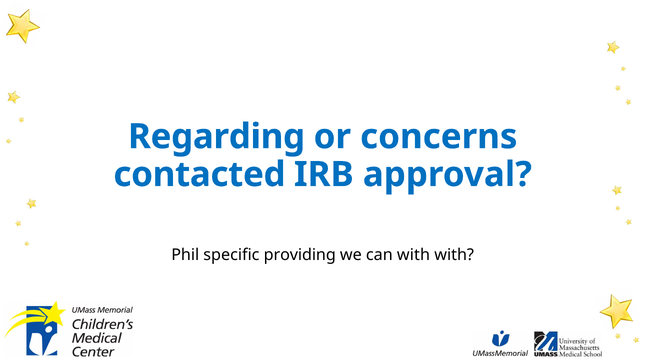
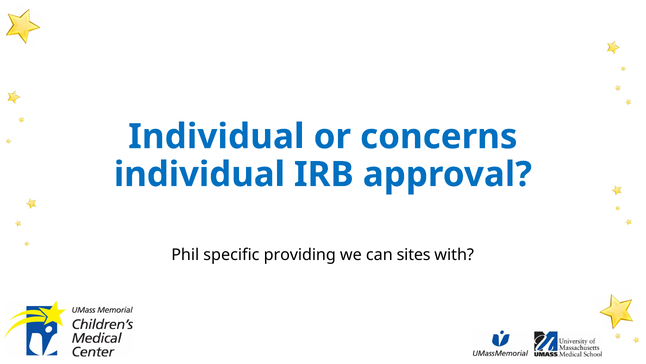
Regarding: Regarding -> Individual (216, 136)
contacted: contacted -> individual (199, 174)
can with: with -> sites (414, 254)
